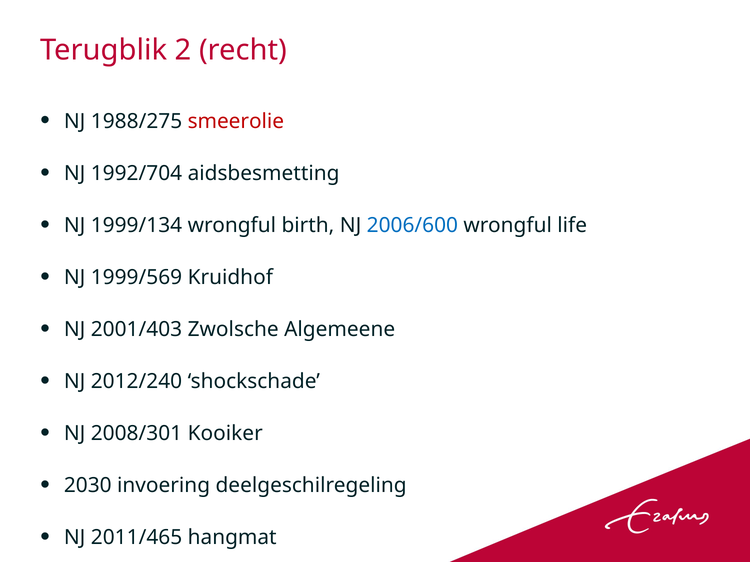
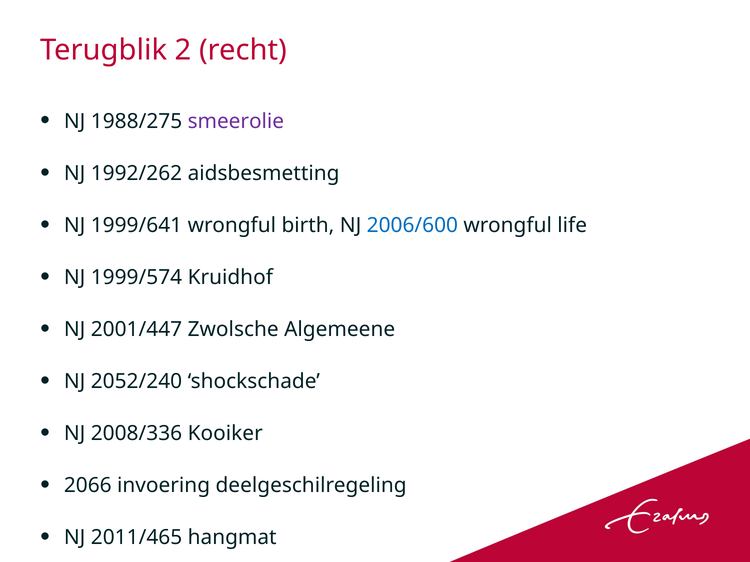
smeerolie colour: red -> purple (236, 121)
1992/704: 1992/704 -> 1992/262 (136, 173)
1999/134: 1999/134 -> 1999/641 (136, 225)
1999/569: 1999/569 -> 1999/574 (136, 278)
2001/403: 2001/403 -> 2001/447 (136, 330)
2012/240: 2012/240 -> 2052/240 (136, 382)
2008/301: 2008/301 -> 2008/336 (136, 434)
2030: 2030 -> 2066 (88, 486)
